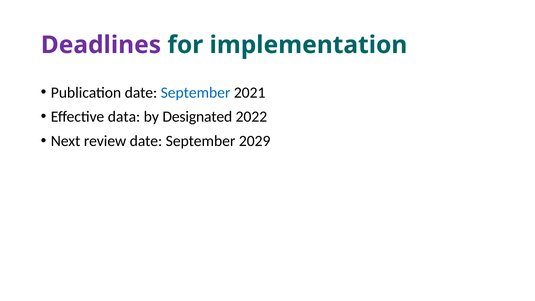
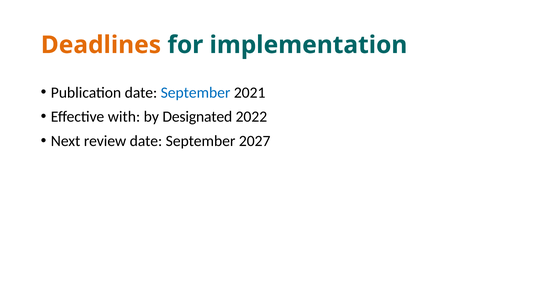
Deadlines colour: purple -> orange (101, 45)
data: data -> with (124, 117)
2029: 2029 -> 2027 (255, 141)
